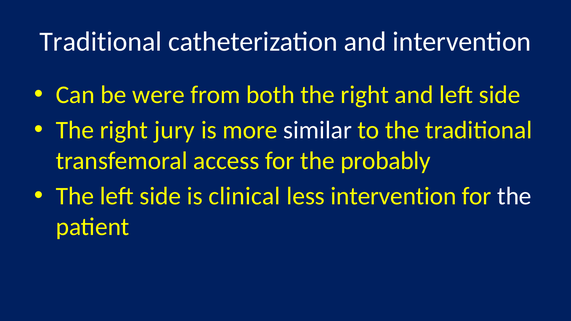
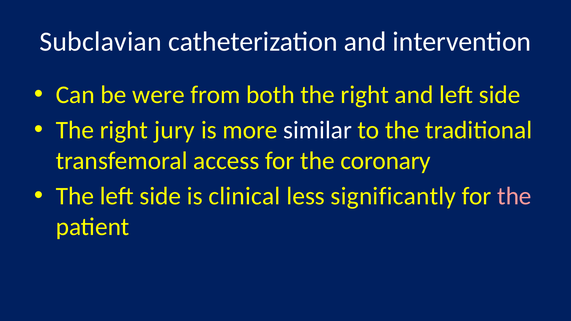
Traditional: Traditional -> Subclavian (101, 42)
probably: probably -> coronary (386, 161)
less intervention: intervention -> significantly (393, 196)
the colour: white -> pink (514, 196)
